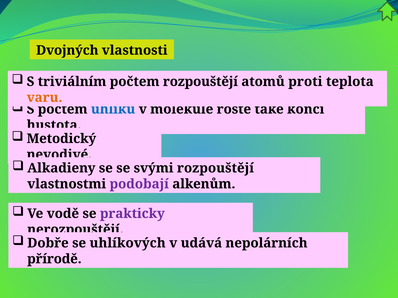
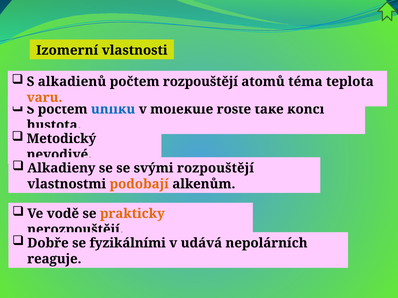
Dvojných: Dvojných -> Izomerní (67, 50)
triviálním: triviálním -> alkadienů (72, 82)
proti: proti -> téma (305, 82)
podobají colour: purple -> orange (139, 184)
prakticky colour: purple -> orange (132, 214)
uhlíkových: uhlíkových -> fyzikálními (128, 243)
přírodě: přírodě -> reaguje (54, 259)
